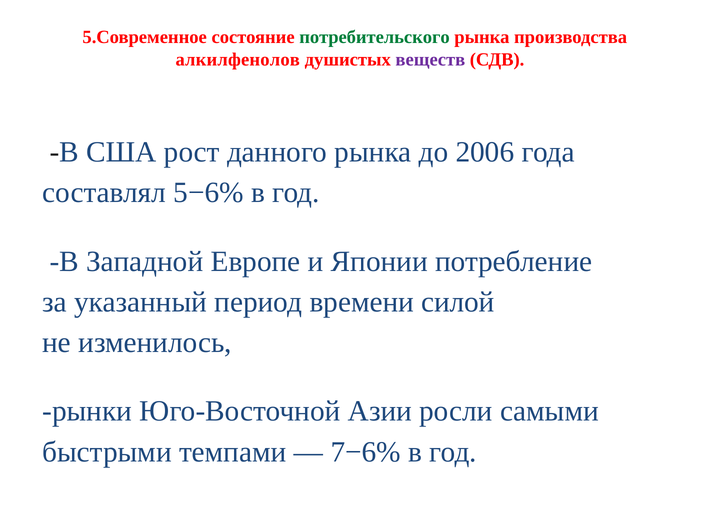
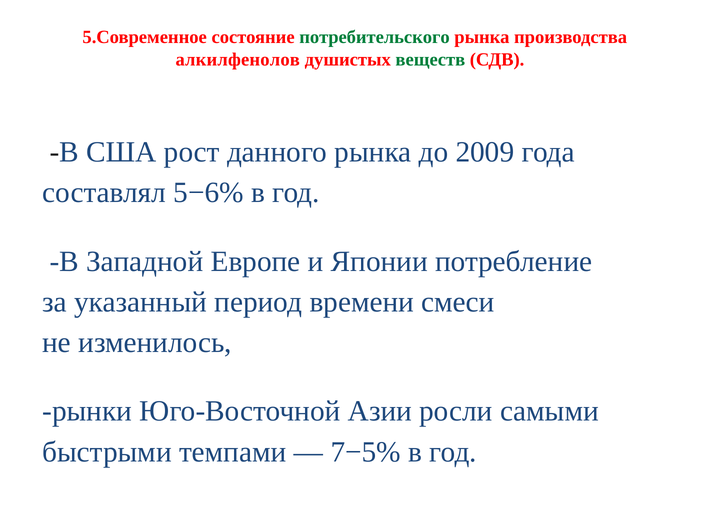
веществ colour: purple -> green (430, 59)
2006: 2006 -> 2009 (485, 152)
силой: силой -> смеси (458, 302)
7−6%: 7−6% -> 7−5% (366, 452)
